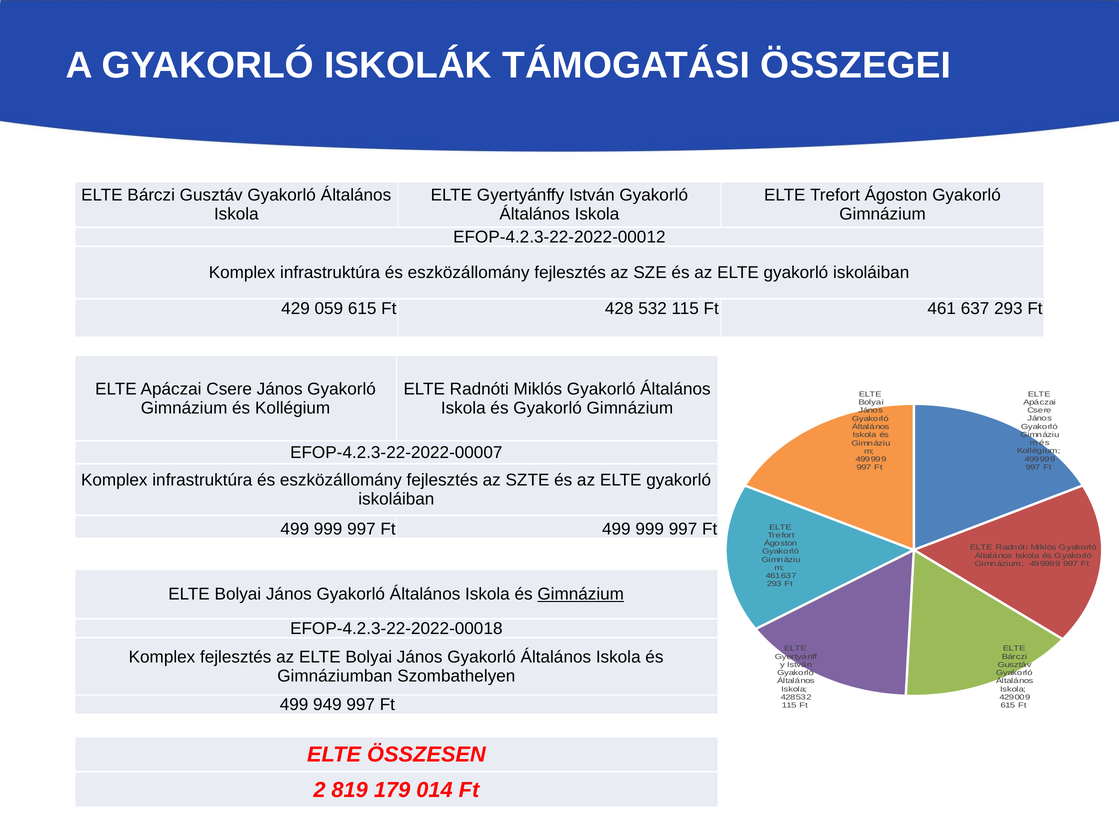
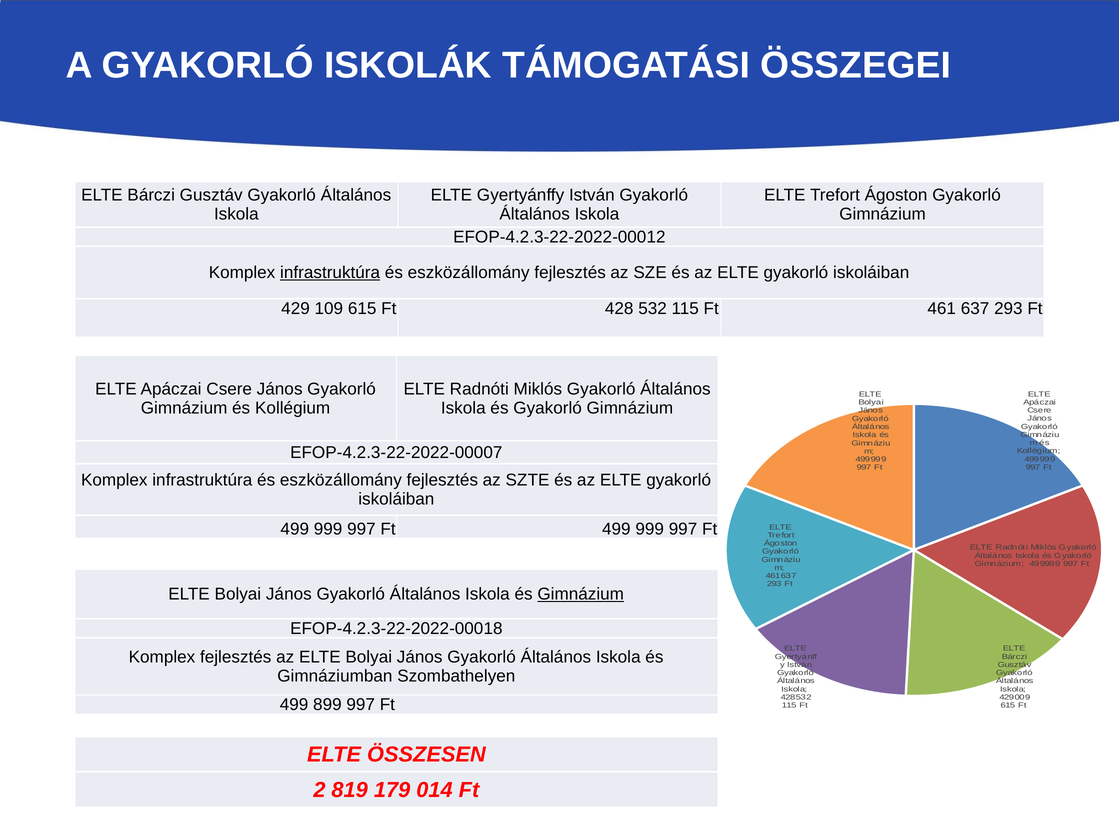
infrastruktúra underline: none -> present (330, 273)
059: 059 -> 109 (329, 309)
949: 949 -> 899 (327, 705)
